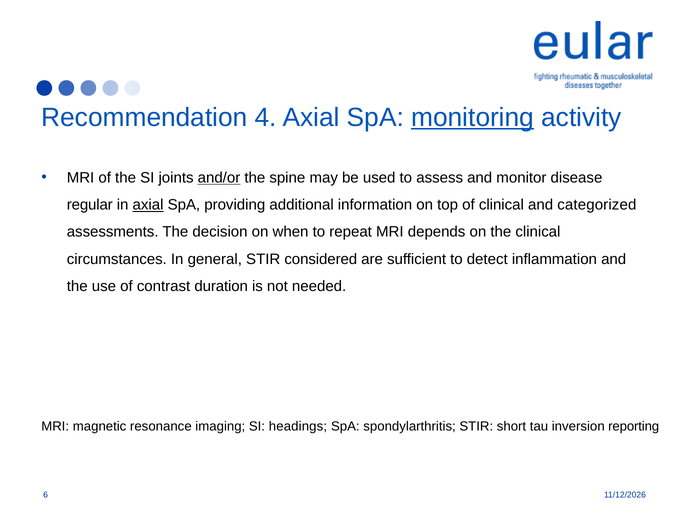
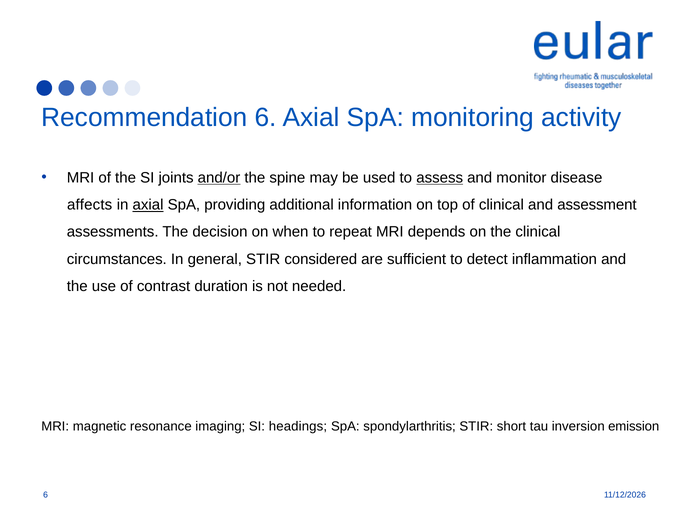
Recommendation 4: 4 -> 6 (266, 117)
monitoring underline: present -> none (473, 117)
assess underline: none -> present (440, 178)
regular: regular -> affects (90, 205)
categorized: categorized -> assessment (597, 205)
reporting: reporting -> emission (634, 426)
